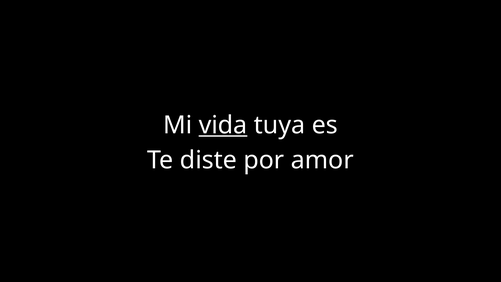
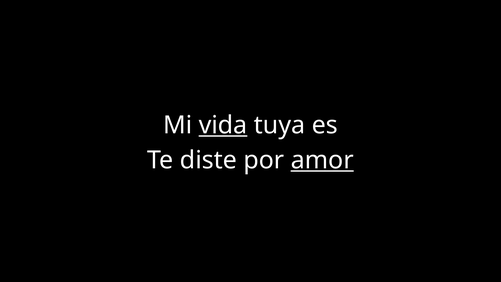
amor underline: none -> present (322, 160)
